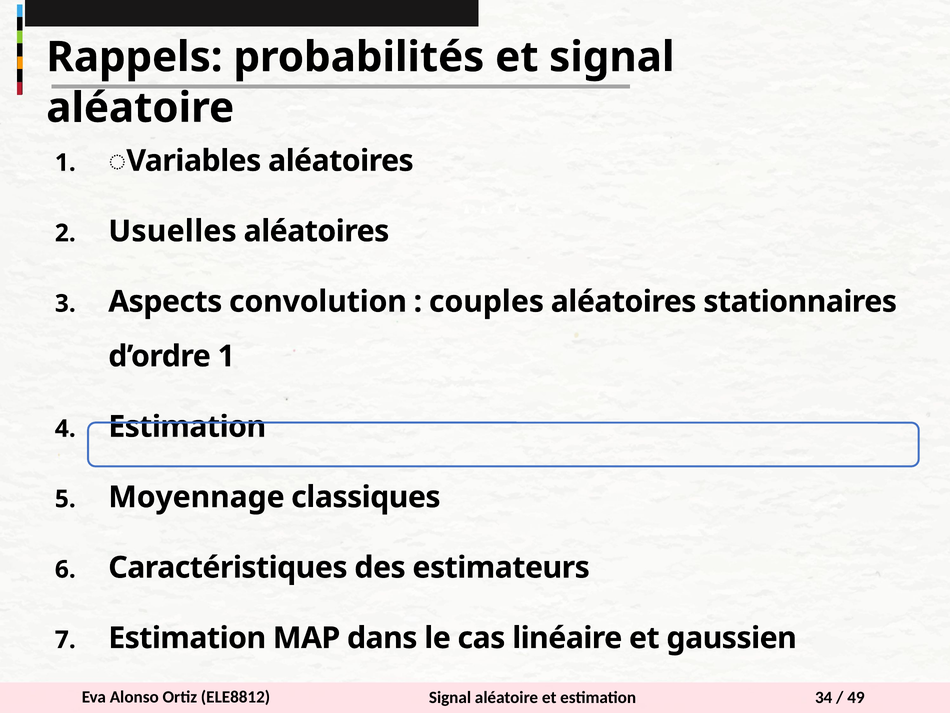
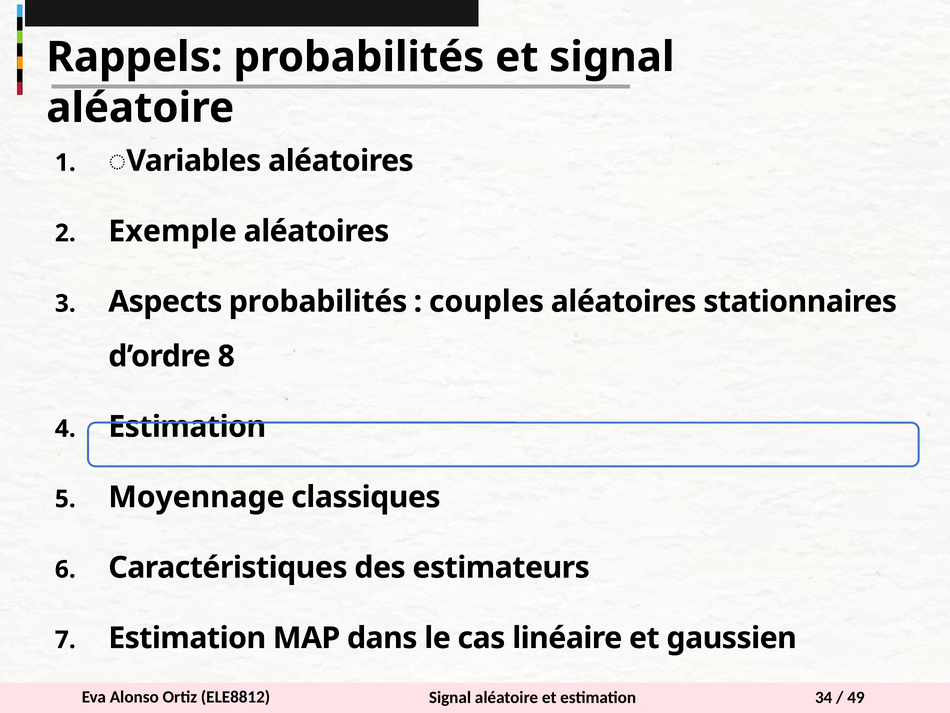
Usuelles: Usuelles -> Exemple (173, 231)
Aspects convolution: convolution -> probabilités (318, 302)
d’ordre 1: 1 -> 8 (226, 356)
